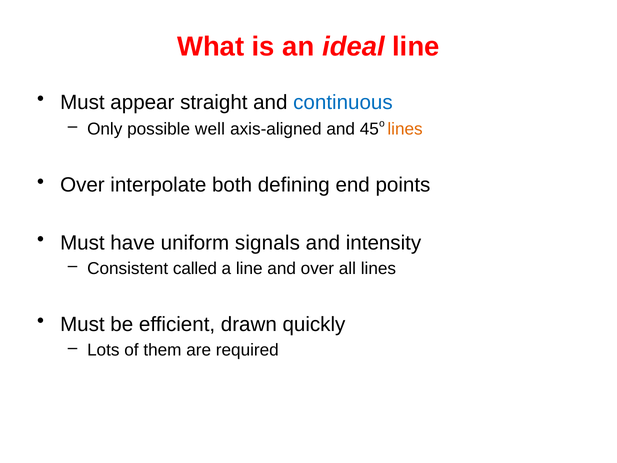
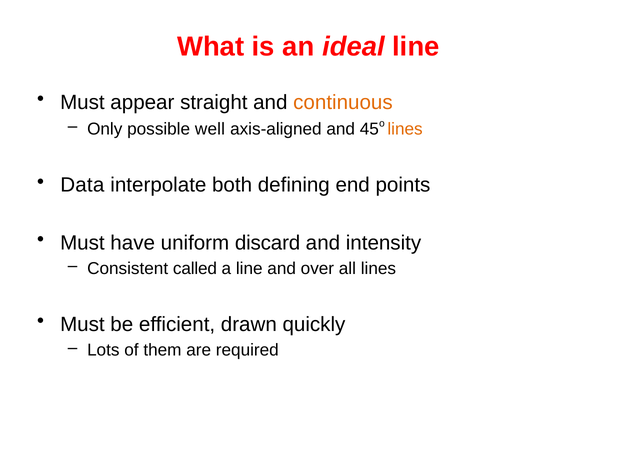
continuous colour: blue -> orange (343, 102)
Over: Over -> Data (82, 185)
signals: signals -> discard (268, 243)
